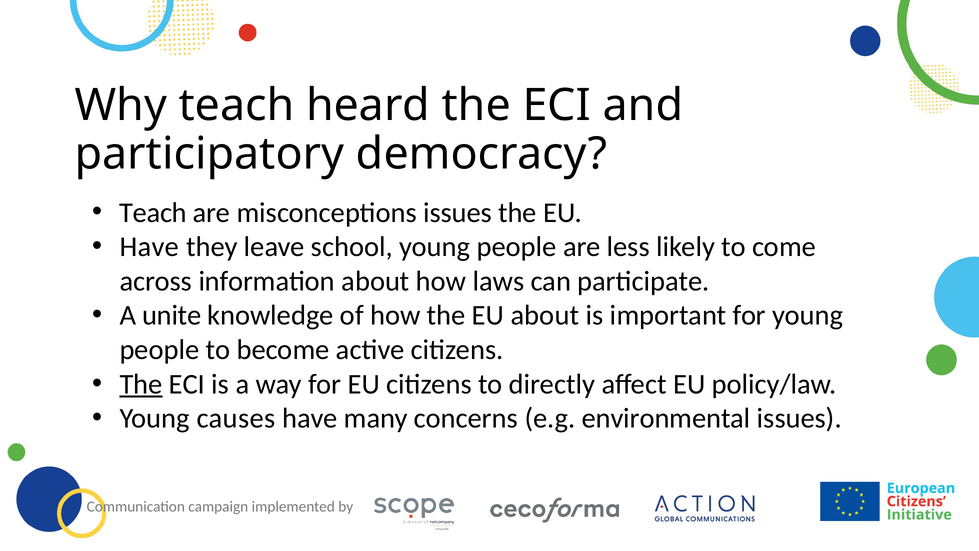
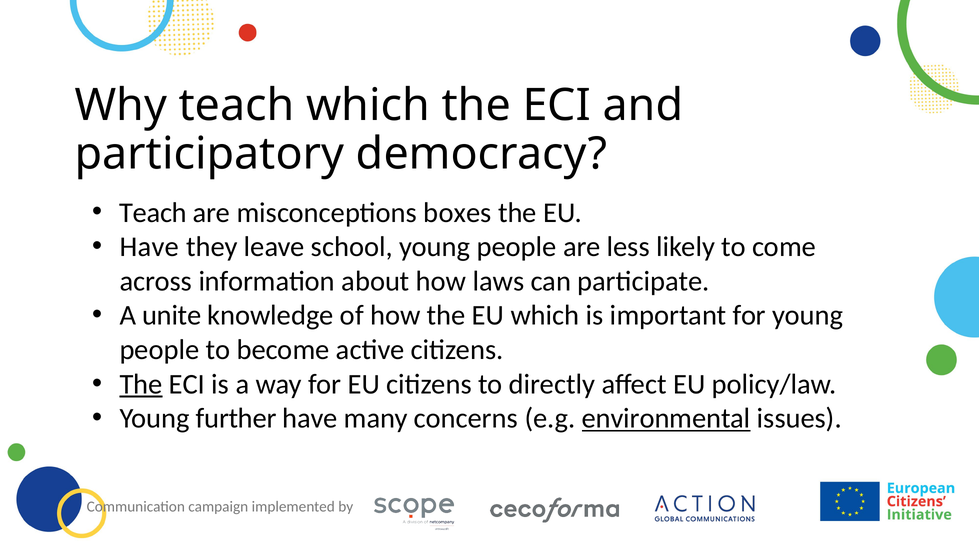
teach heard: heard -> which (368, 105)
misconceptions issues: issues -> boxes (457, 212)
EU about: about -> which (545, 315)
causes: causes -> further (236, 418)
environmental underline: none -> present (666, 418)
